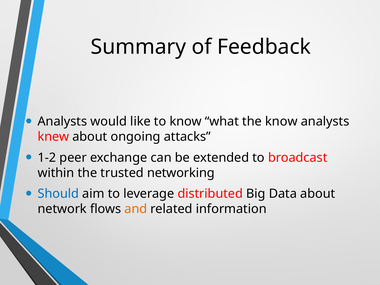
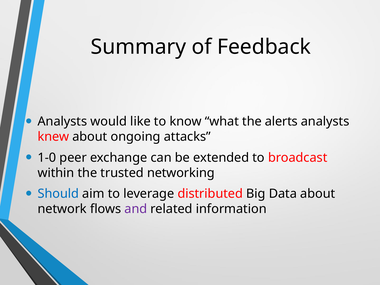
the know: know -> alerts (281, 122)
1-2: 1-2 -> 1-0 (47, 158)
and colour: orange -> purple (136, 209)
